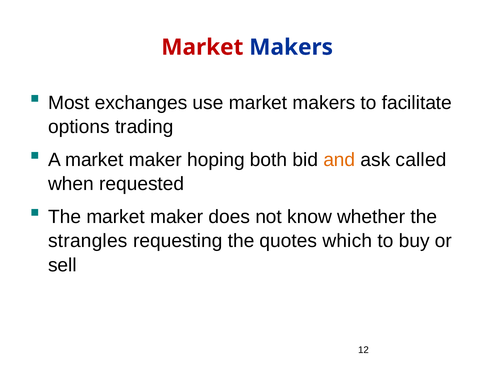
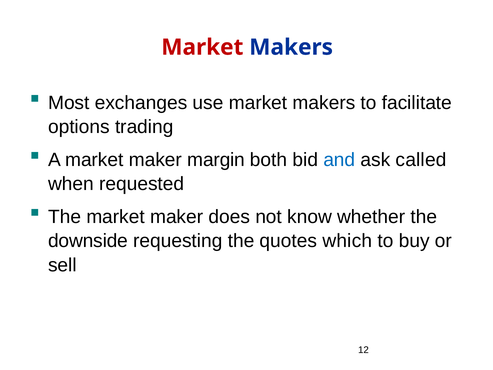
hoping: hoping -> margin (216, 160)
and colour: orange -> blue (339, 160)
strangles: strangles -> downside (88, 241)
